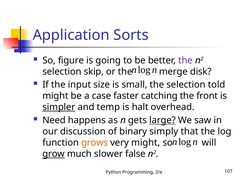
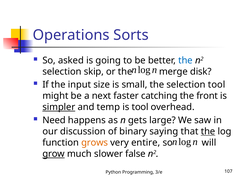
Application: Application -> Operations (71, 35)
figure: figure -> asked (71, 60)
the colour: purple -> blue (185, 60)
selection told: told -> tool (217, 85)
case: case -> next (101, 96)
is halt: halt -> tool (140, 107)
large underline: present -> none (163, 120)
simply: simply -> saying (164, 131)
the underline: none -> present (208, 131)
very might: might -> entire (146, 143)
